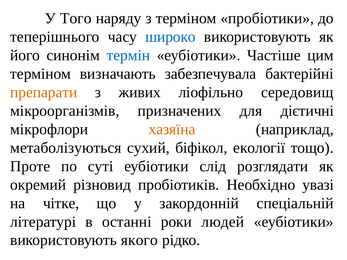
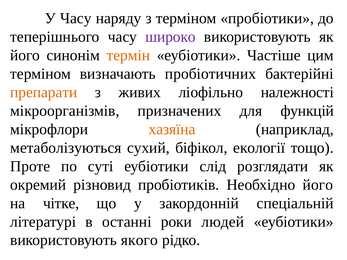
У Того: Того -> Часу (76, 18)
широко colour: blue -> purple (171, 37)
термін colour: blue -> orange (128, 55)
забезпечувала: забезпечувала -> пробіотичних (210, 74)
середовищ: середовищ -> належності (297, 92)
дієтичні: дієтичні -> функцій (307, 111)
Необхідно увазі: увазі -> його (318, 185)
